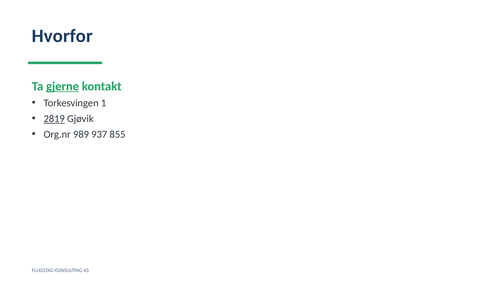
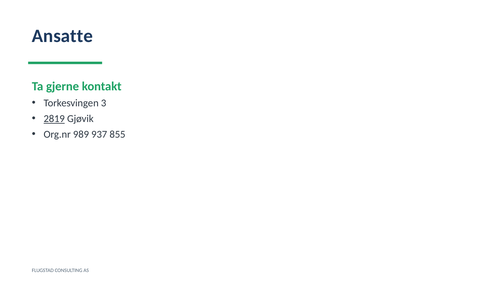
Hvorfor: Hvorfor -> Ansatte (62, 36)
gjerne underline: present -> none (63, 86)
1: 1 -> 3 (104, 103)
